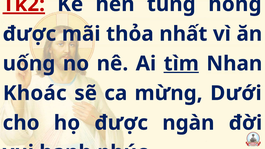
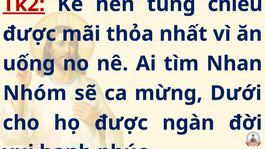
hồng: hồng -> chiếu (235, 4)
tìm underline: present -> none (181, 64)
Khoác: Khoác -> Nhóm (35, 93)
